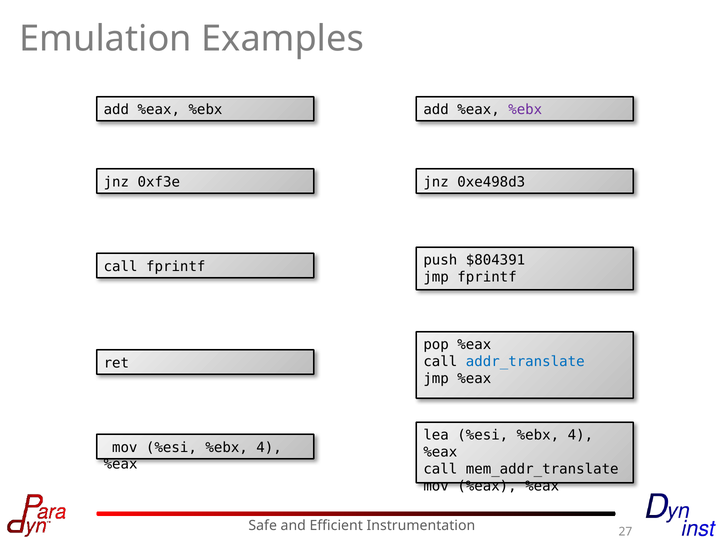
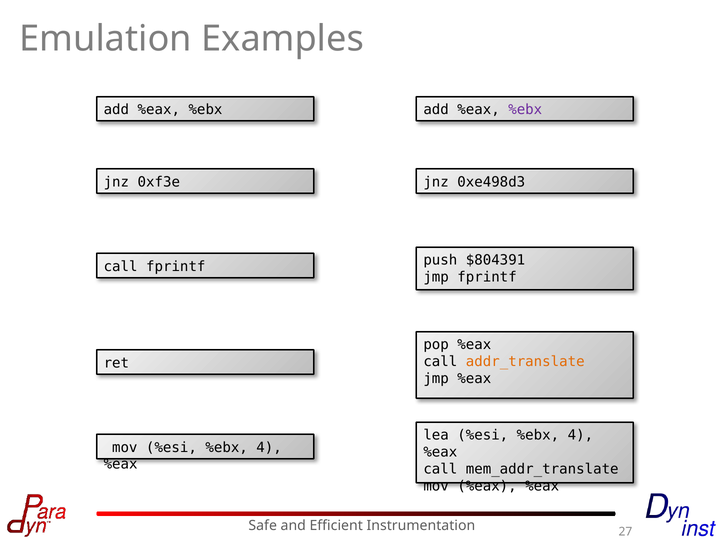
addr_translate colour: blue -> orange (525, 362)
